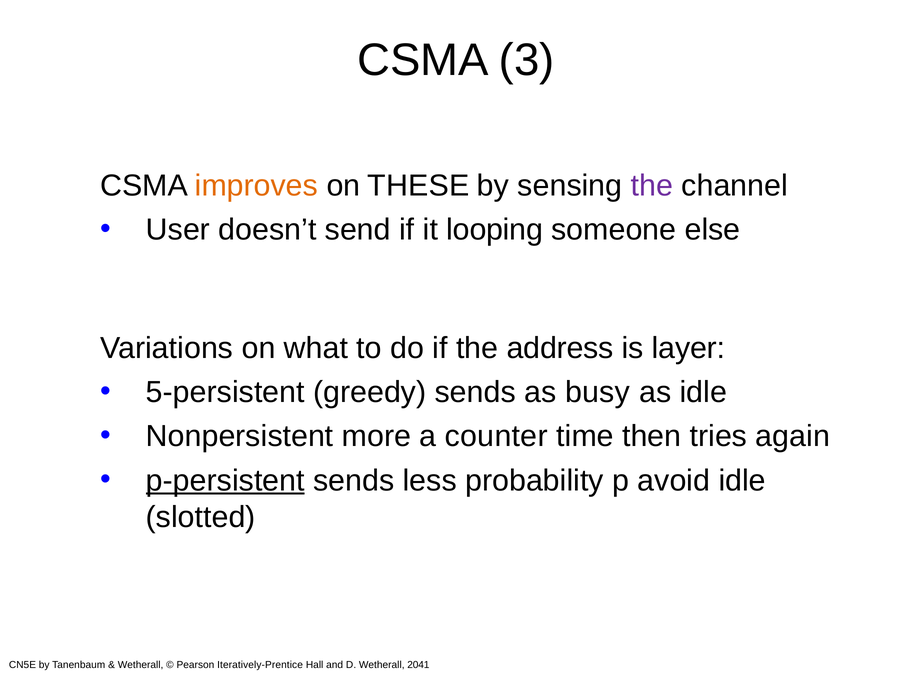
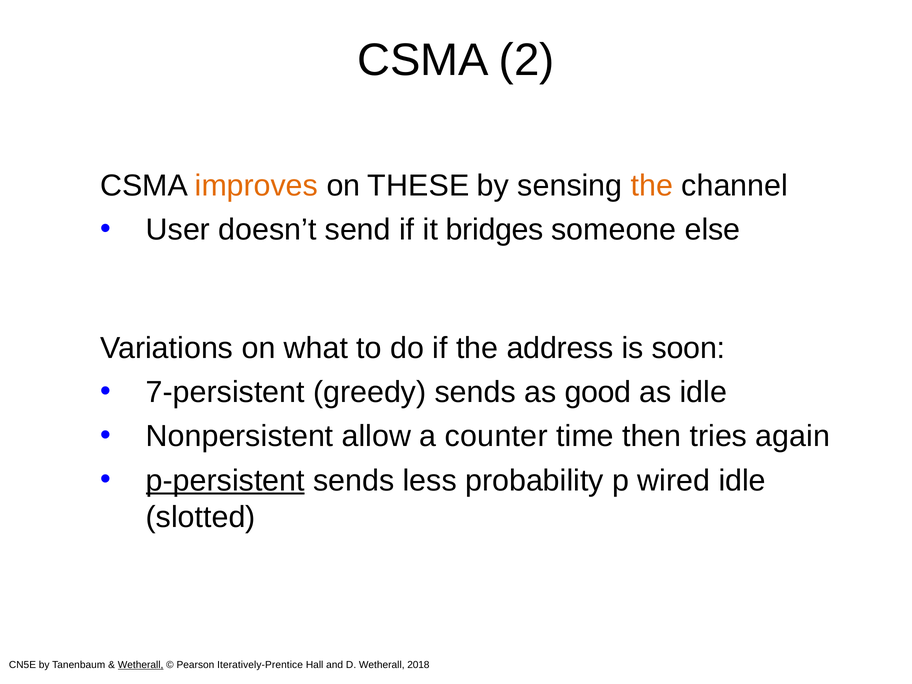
3: 3 -> 2 (527, 60)
the colour: purple -> orange (652, 186)
looping: looping -> bridges (495, 230)
layer: layer -> soon (688, 348)
5-persistent: 5-persistent -> 7-persistent (225, 392)
busy: busy -> good (598, 392)
more: more -> allow (376, 436)
avoid: avoid -> wired (674, 481)
Wetherall underline: none -> present (141, 665)
2041: 2041 -> 2018 (418, 665)
